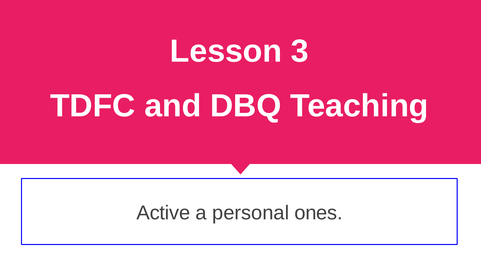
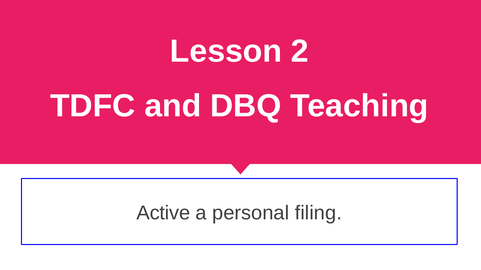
3: 3 -> 2 (300, 51)
ones: ones -> filing (318, 213)
